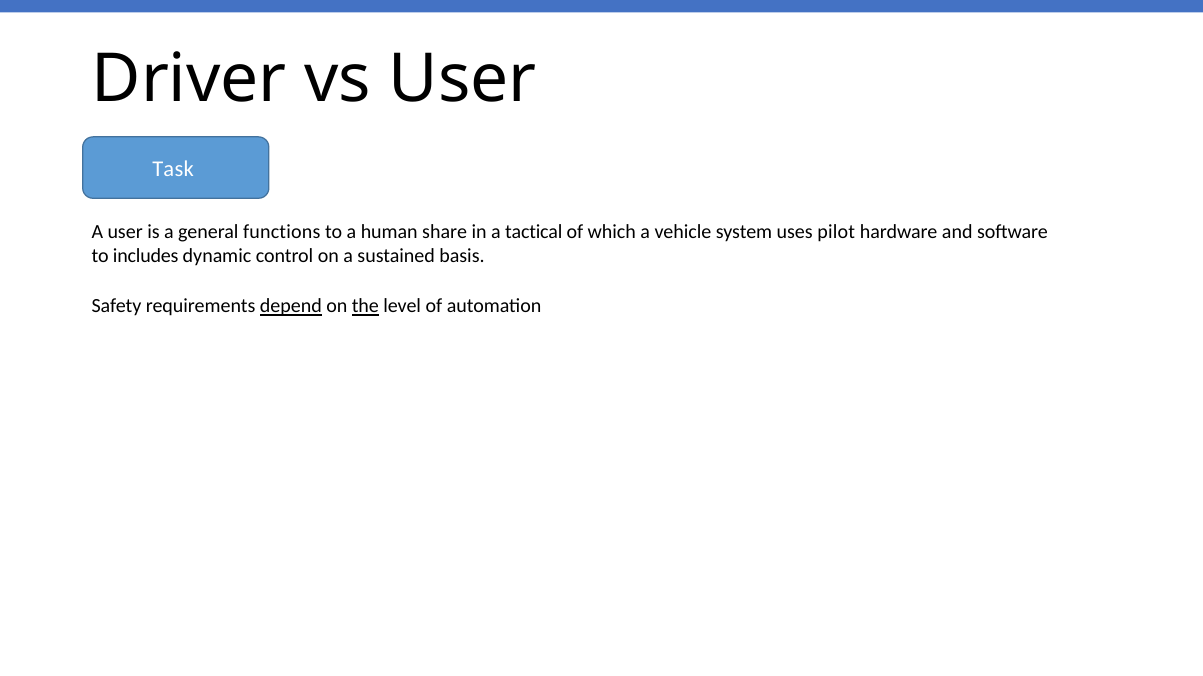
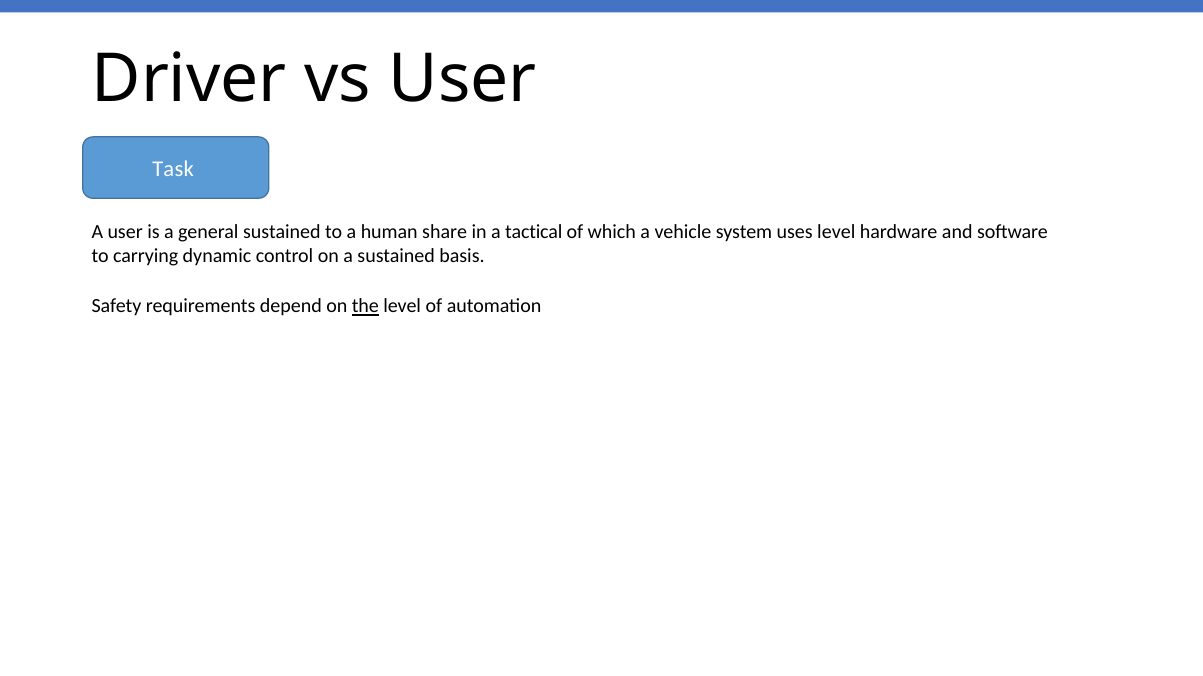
general functions: functions -> sustained (282, 233)
uses pilot: pilot -> level (836, 233)
includes: includes -> carrying (146, 257)
depend underline: present -> none (291, 307)
